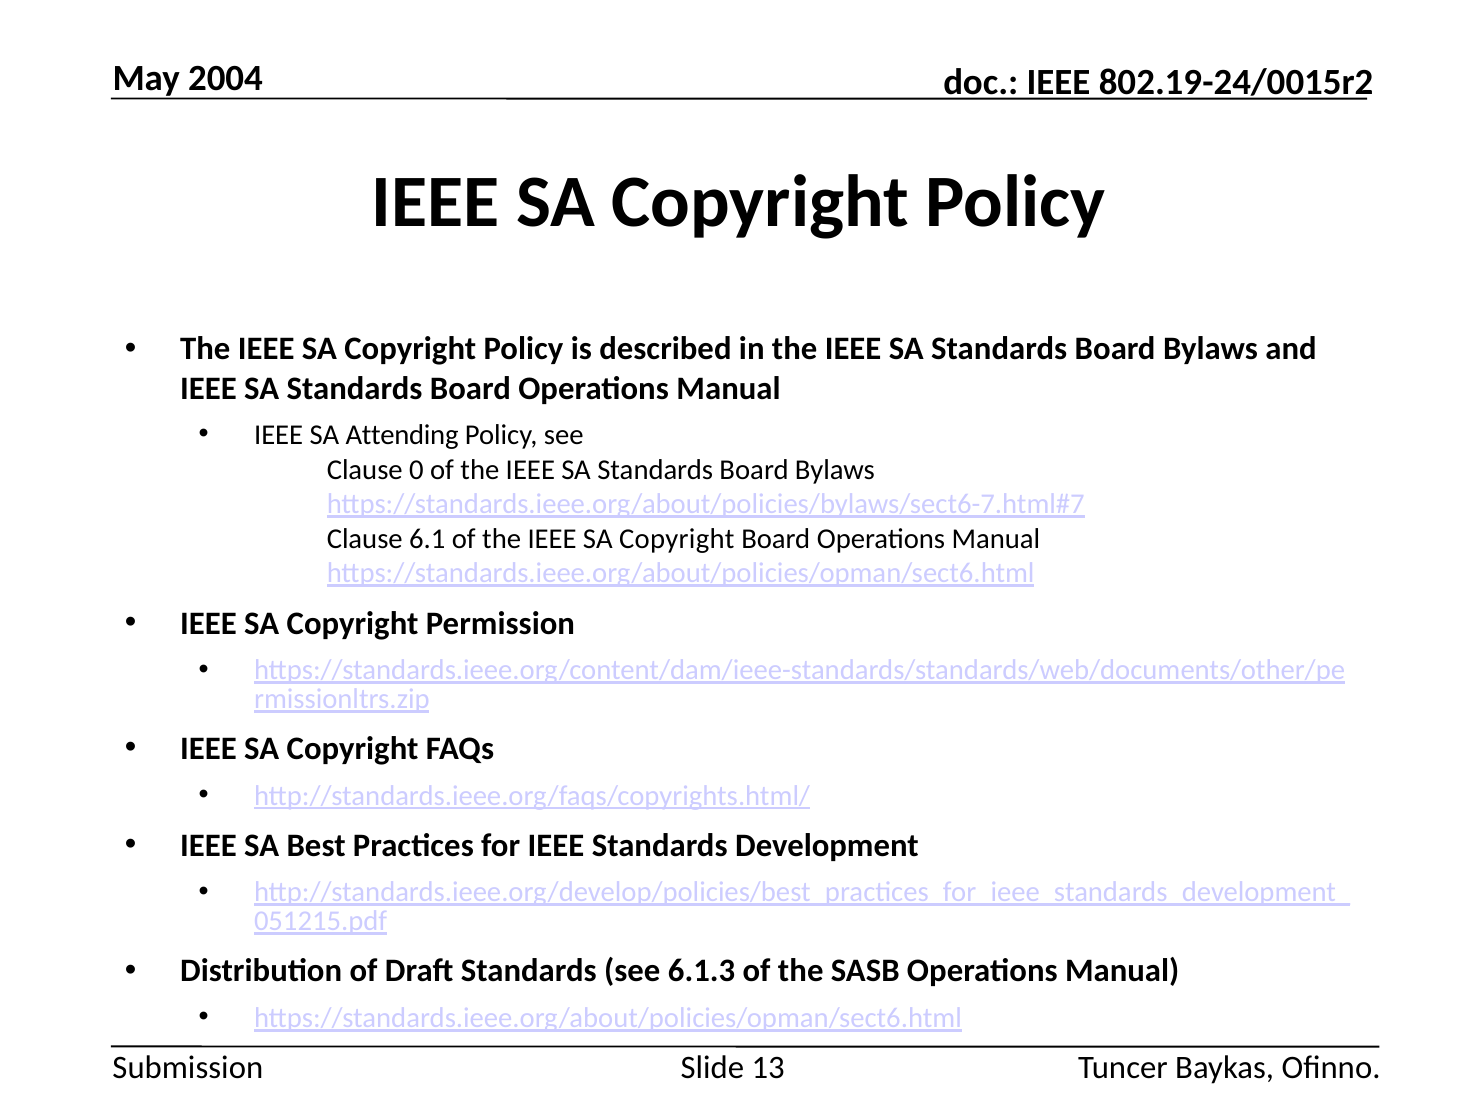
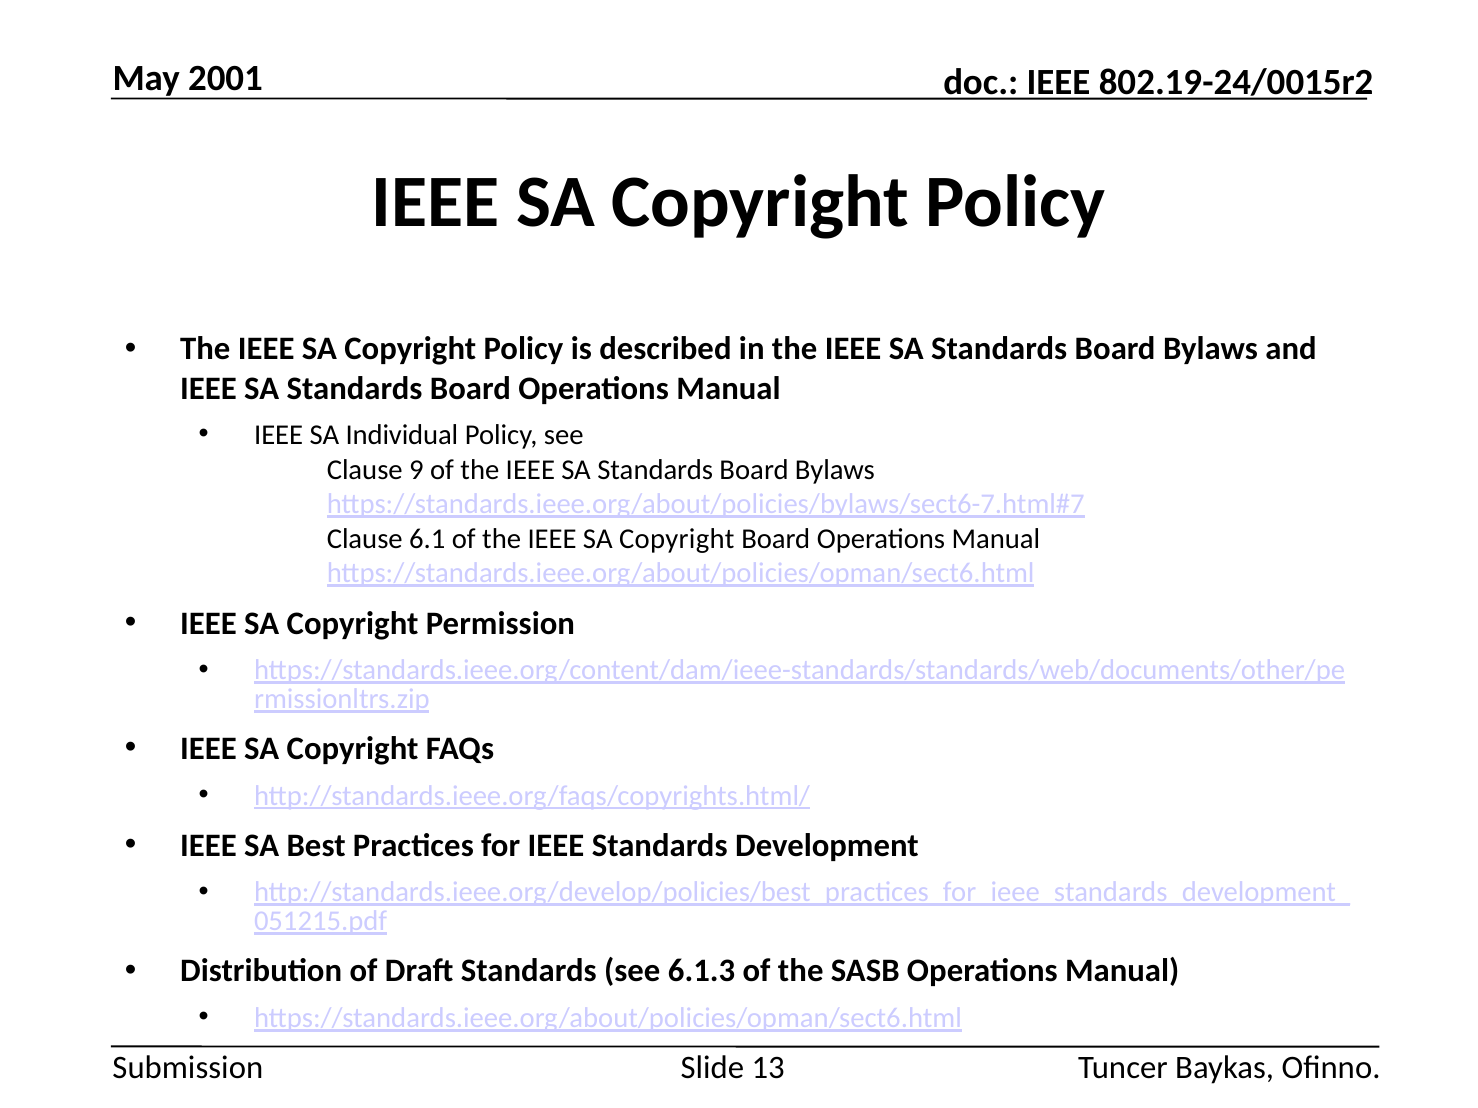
2004: 2004 -> 2001 (225, 78)
Attending: Attending -> Individual (402, 435)
0: 0 -> 9 (416, 470)
